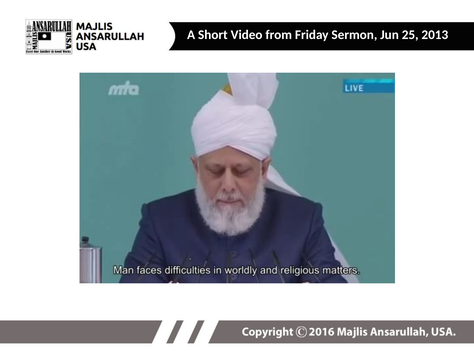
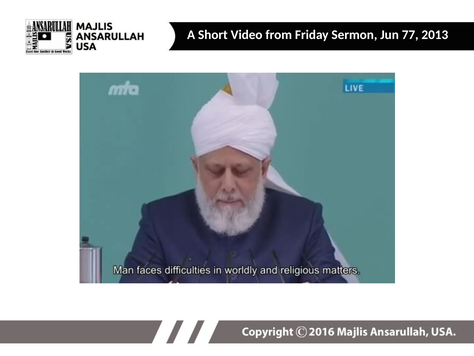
25: 25 -> 77 (410, 35)
